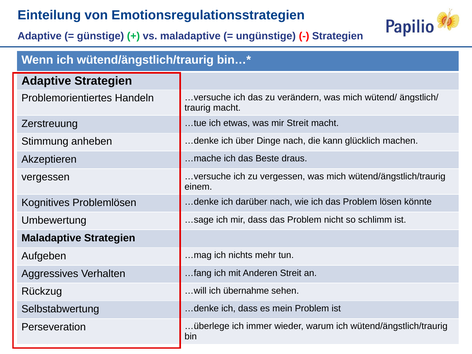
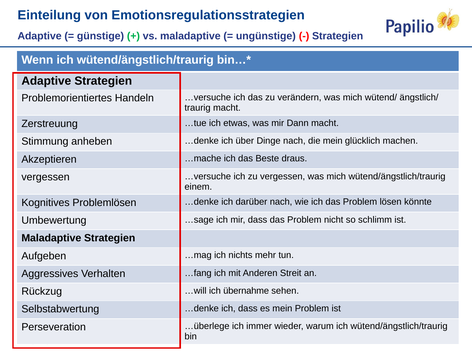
mir Streit: Streit -> Dann (298, 123)
die kann: kann -> mein (333, 141)
